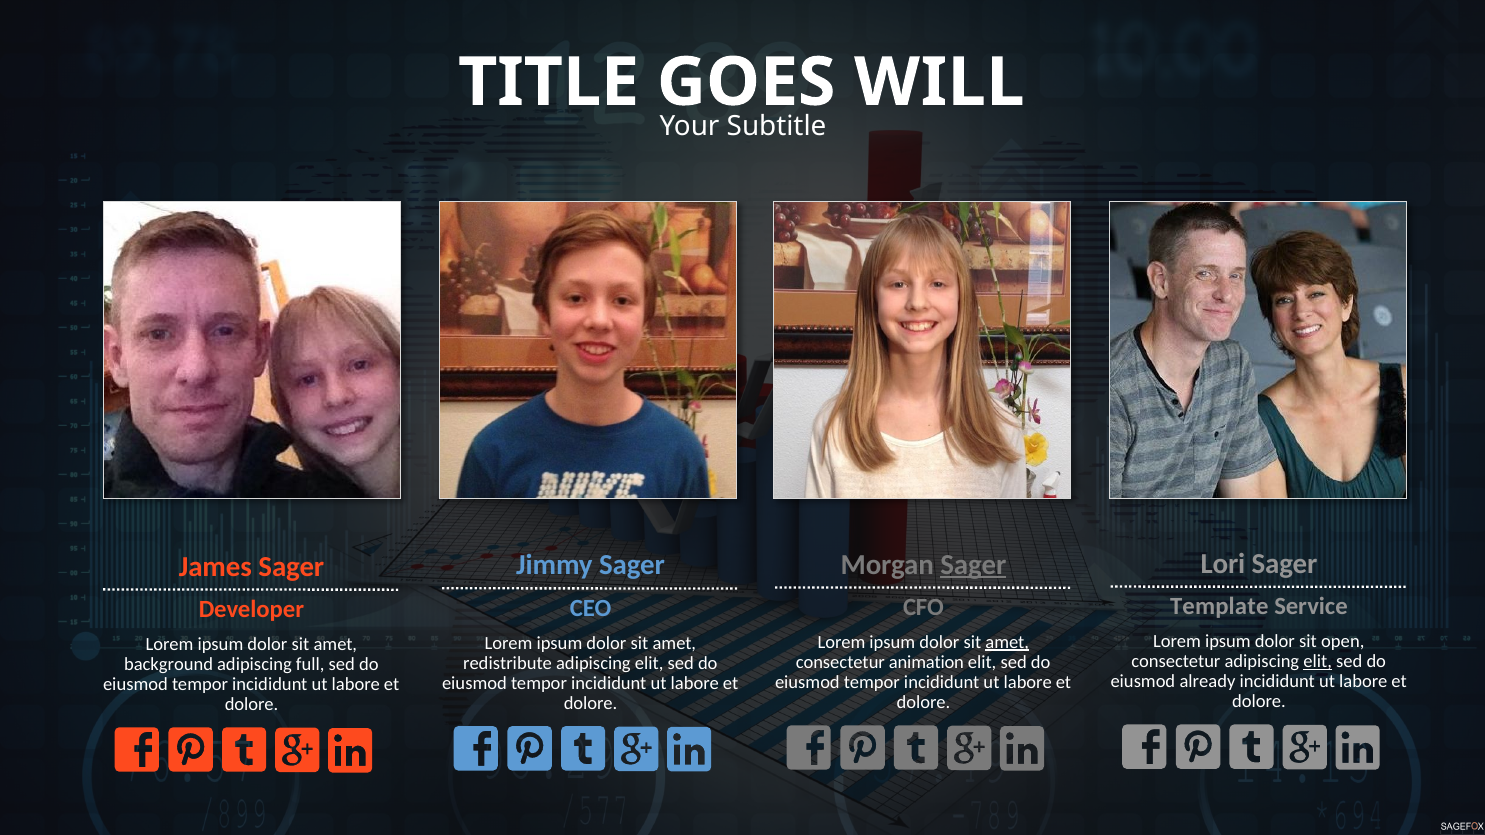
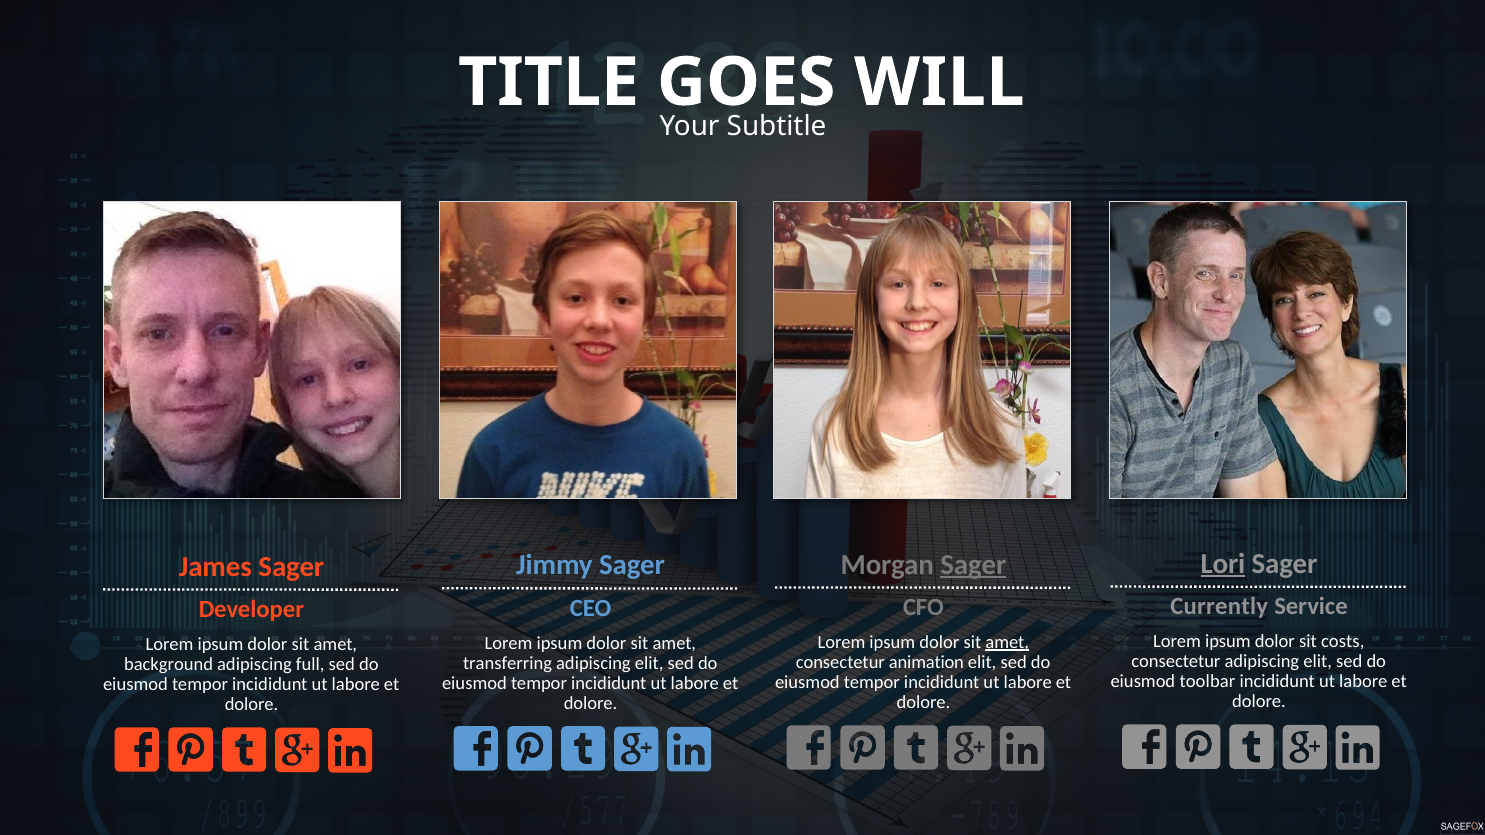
Lori underline: none -> present (1223, 564)
Template: Template -> Currently (1219, 607)
open: open -> costs (1343, 641)
elit underline: present -> none (1318, 661)
redistribute: redistribute -> transferring (508, 663)
already: already -> toolbar (1207, 682)
